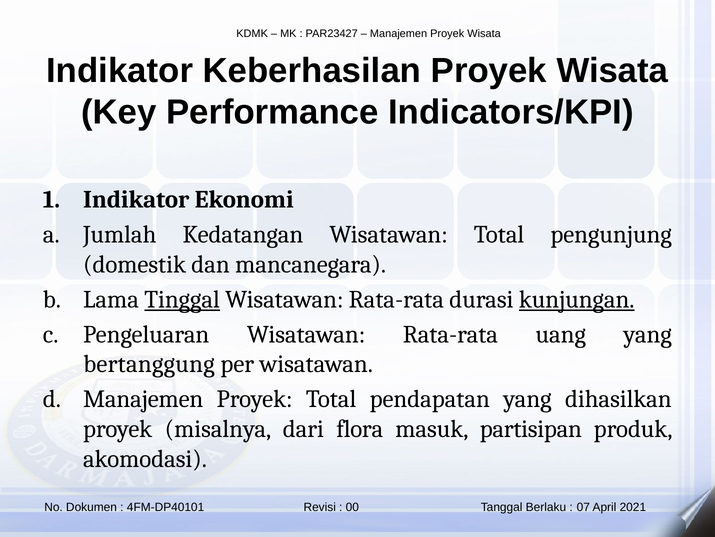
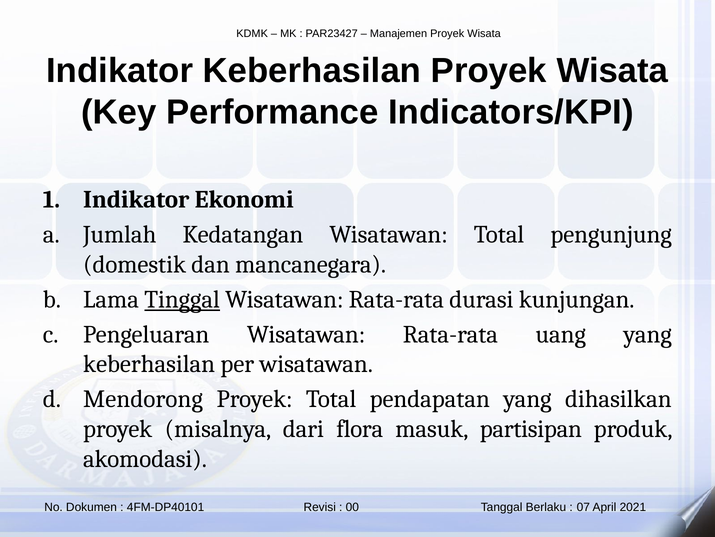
kunjungan underline: present -> none (577, 299)
bertanggung: bertanggung -> keberhasilan (149, 364)
Manajemen: Manajemen -> Mendorong (143, 399)
